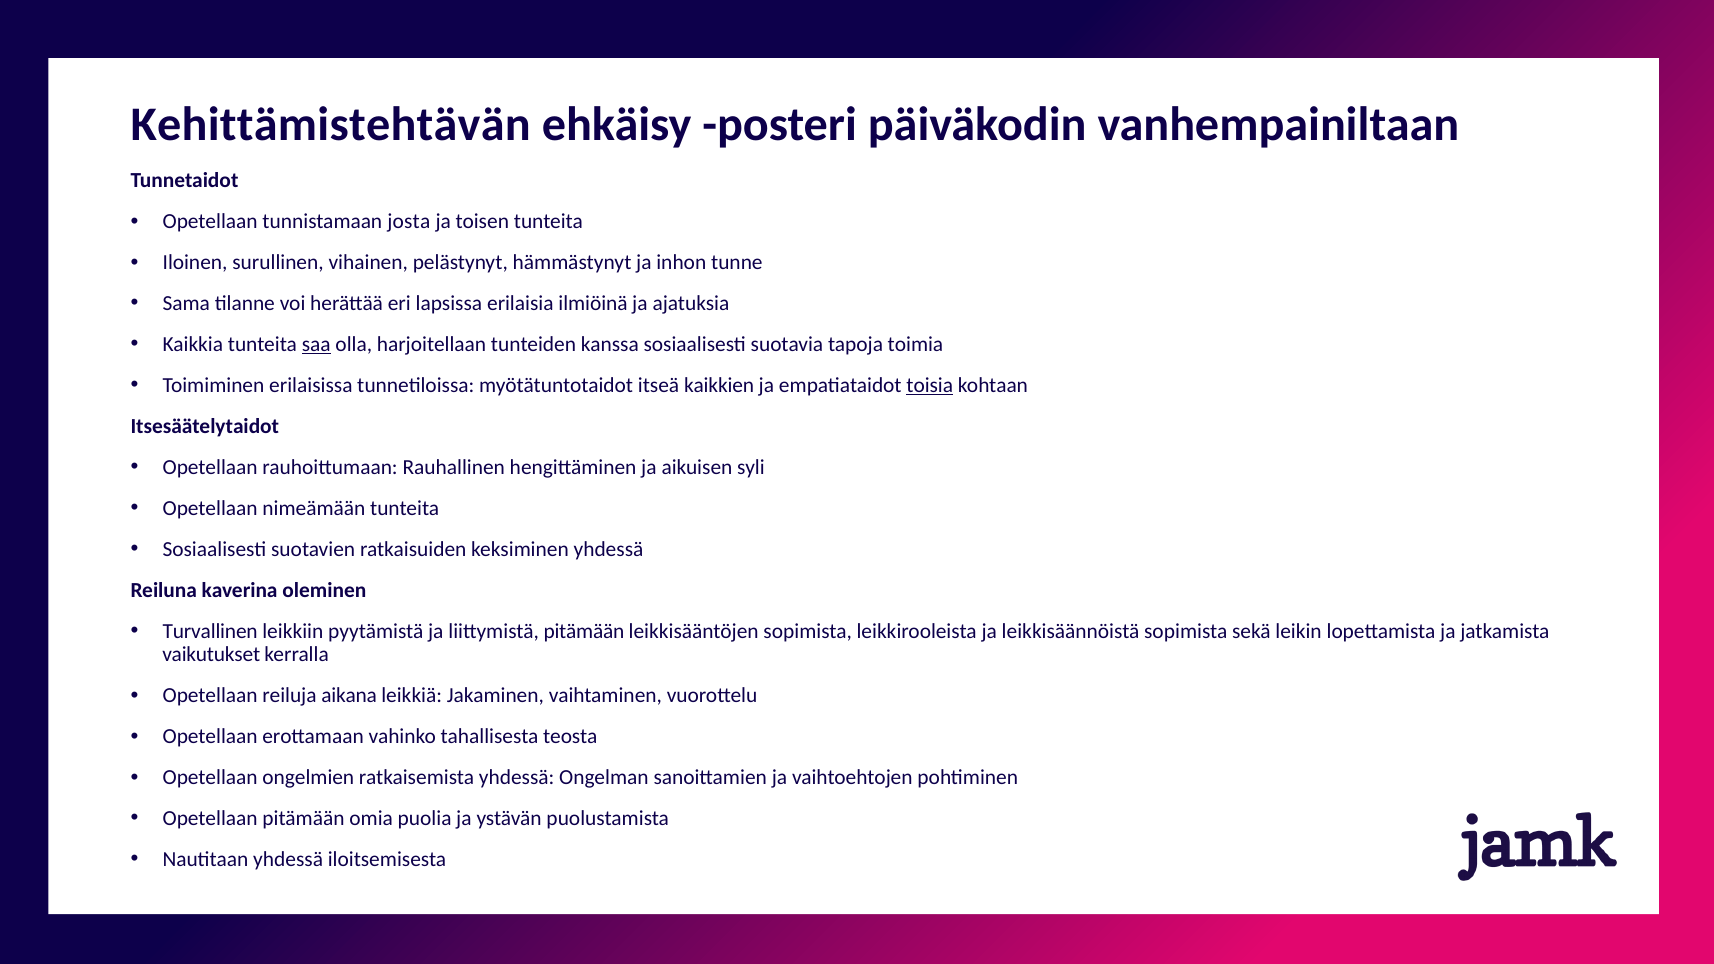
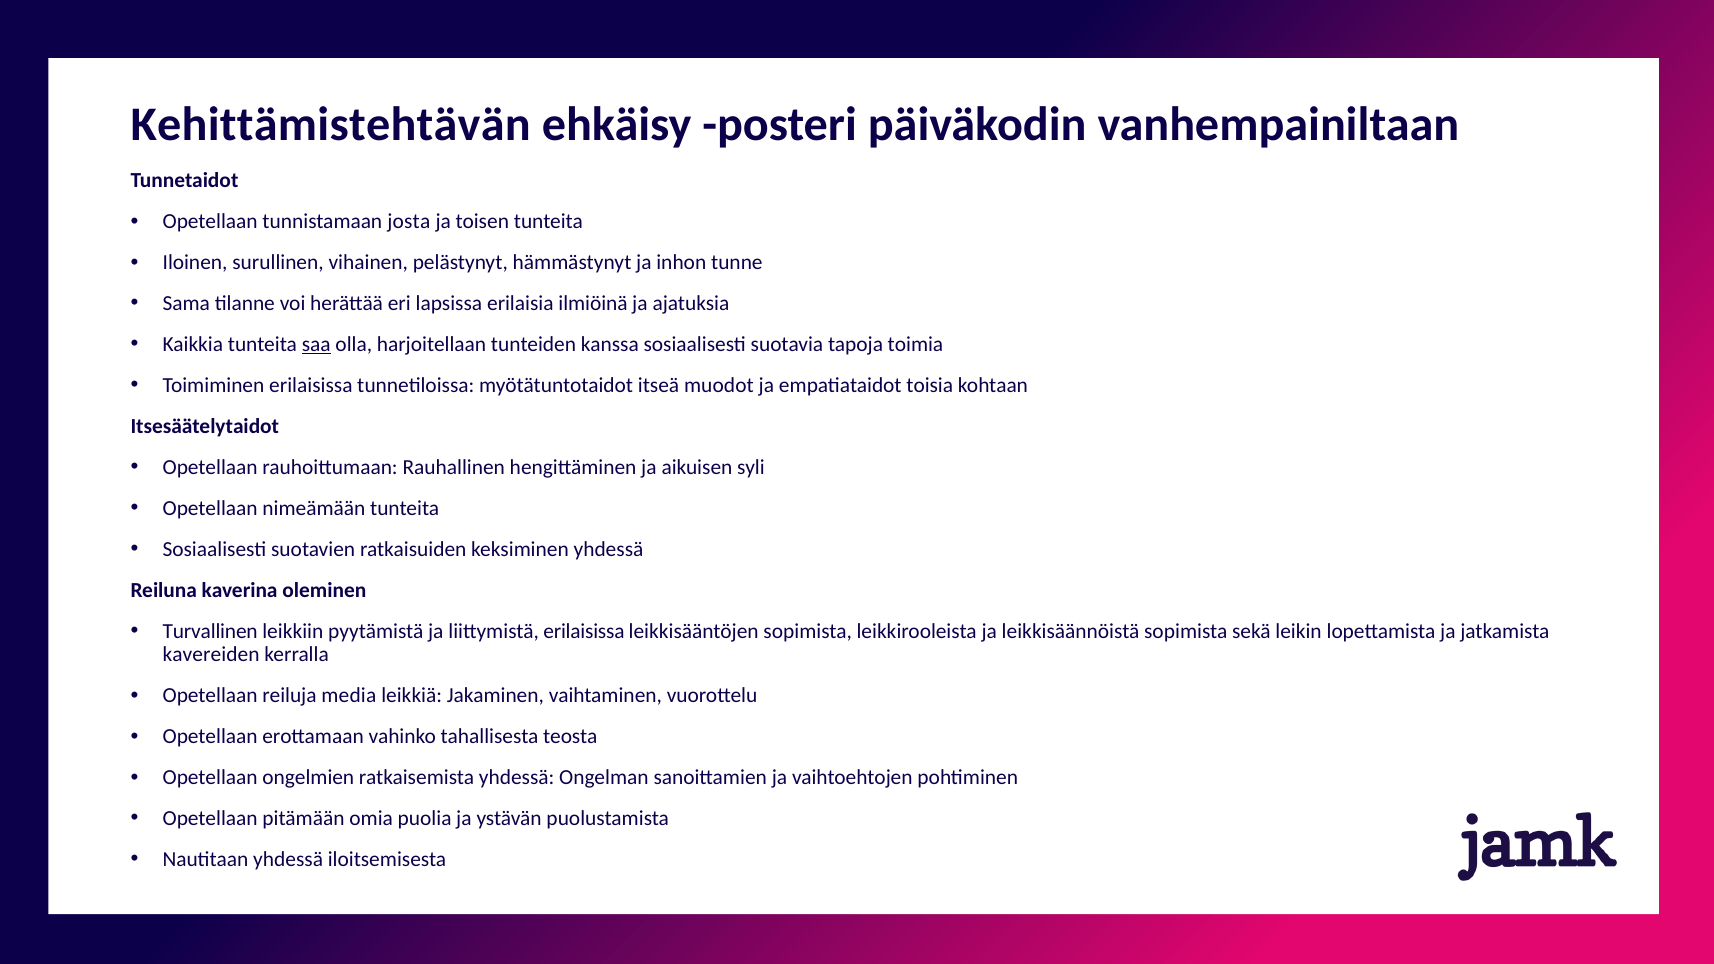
kaikkien: kaikkien -> muodot (719, 386)
toisia underline: present -> none (930, 386)
liittymistä pitämään: pitämään -> erilaisissa (584, 631)
vaikutukset: vaikutukset -> kavereiden (211, 655)
aikana: aikana -> media (349, 696)
